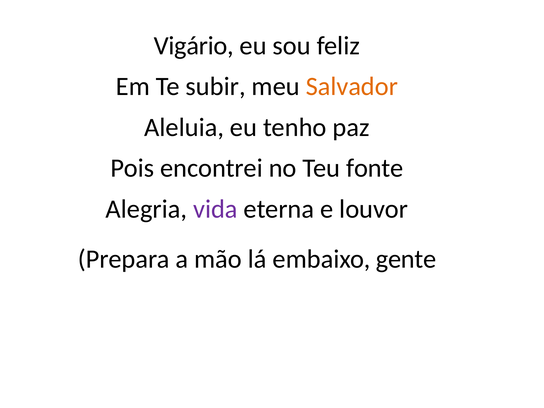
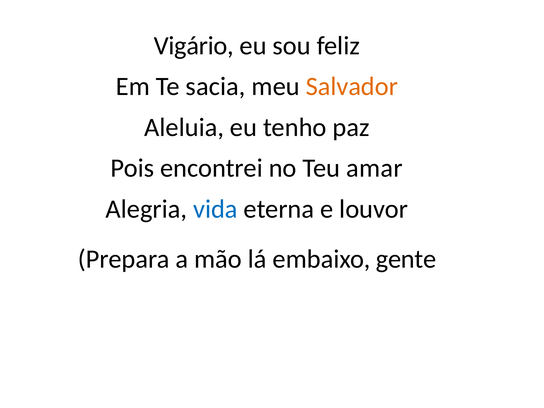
subir: subir -> sacia (216, 87)
fonte: fonte -> amar (374, 168)
vida colour: purple -> blue (215, 209)
